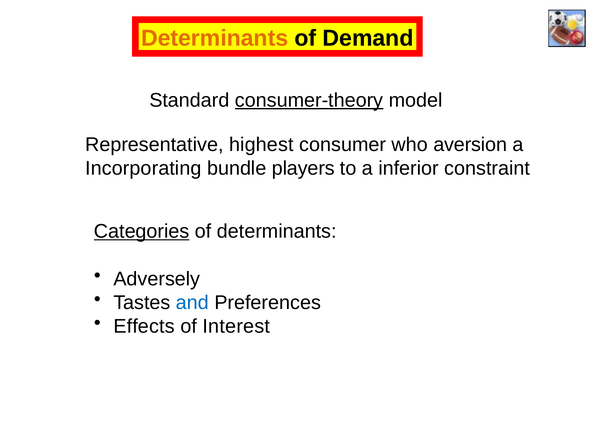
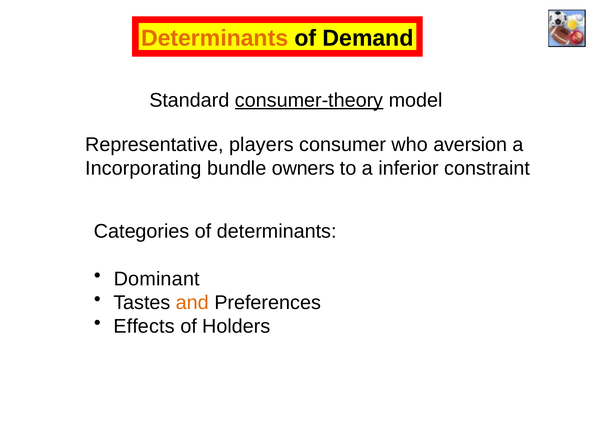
highest: highest -> players (261, 145)
players: players -> owners (303, 168)
Categories underline: present -> none (142, 231)
Adversely: Adversely -> Dominant (157, 279)
and colour: blue -> orange (192, 302)
Interest: Interest -> Holders (236, 326)
